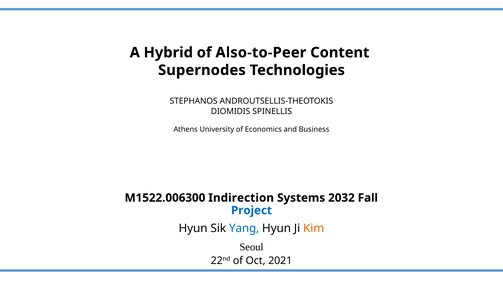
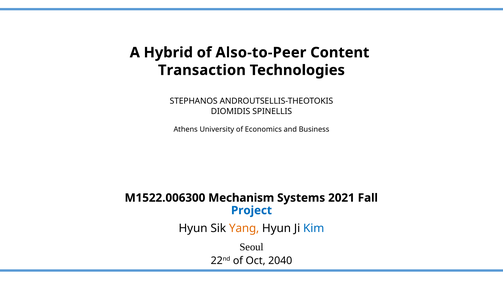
Supernodes: Supernodes -> Transaction (202, 70)
Indirection: Indirection -> Mechanism (241, 198)
2032: 2032 -> 2021 (341, 198)
Yang colour: blue -> orange (244, 228)
Kim colour: orange -> blue (314, 228)
2021: 2021 -> 2040 (280, 261)
